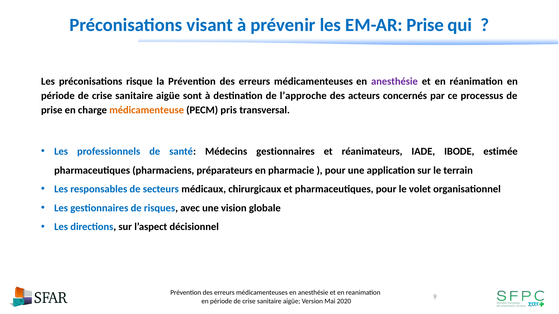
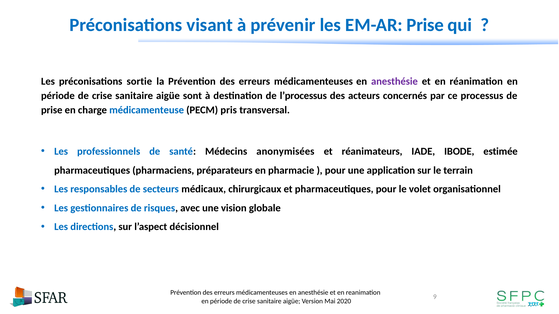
risque: risque -> sortie (139, 81)
l’approche: l’approche -> l’processus (303, 96)
médicamenteuse colour: orange -> blue (147, 110)
Médecins gestionnaires: gestionnaires -> anonymisées (285, 152)
